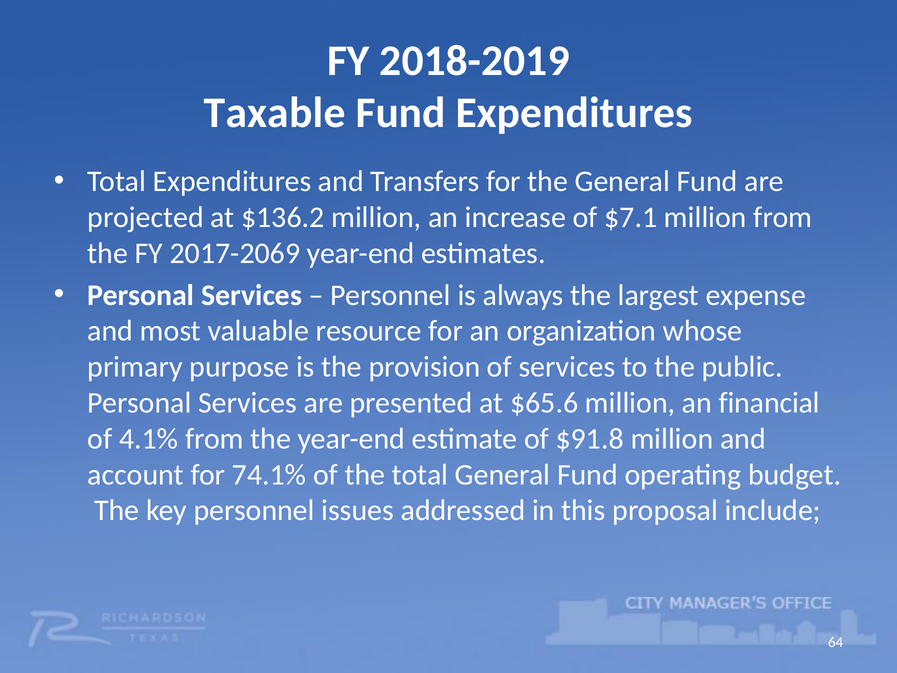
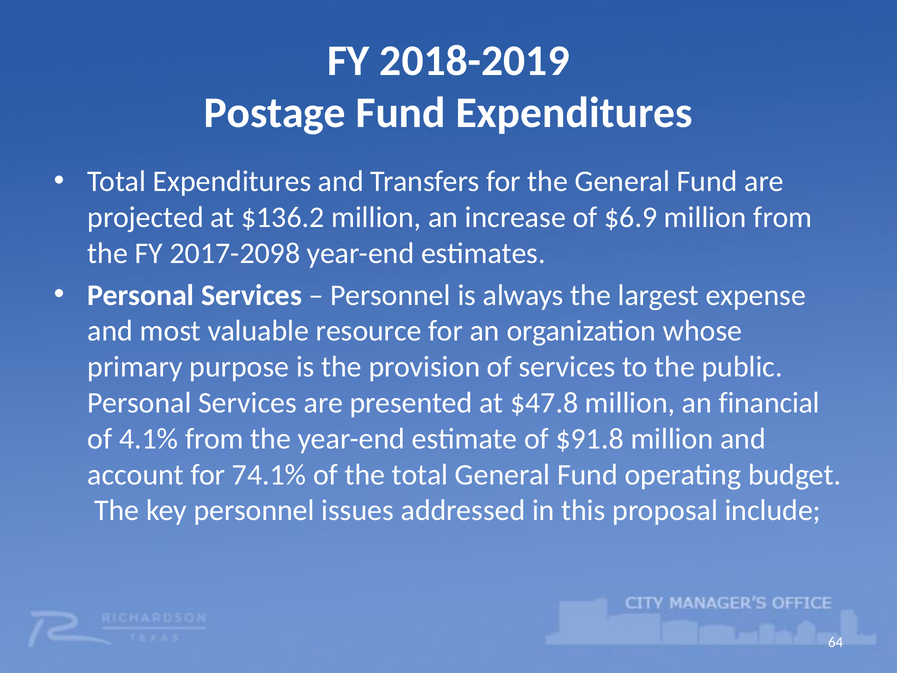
Taxable: Taxable -> Postage (275, 113)
$7.1: $7.1 -> $6.9 (631, 217)
2017-2069: 2017-2069 -> 2017-2098 (235, 253)
$65.6: $65.6 -> $47.8 (544, 403)
